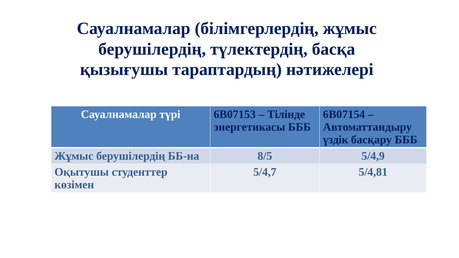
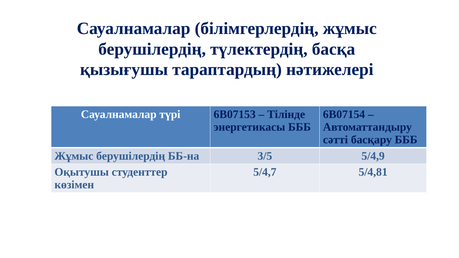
үздік: үздік -> сәтті (335, 140)
8/5: 8/5 -> 3/5 (265, 156)
